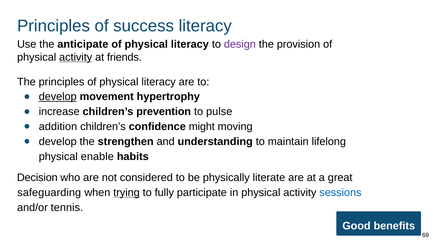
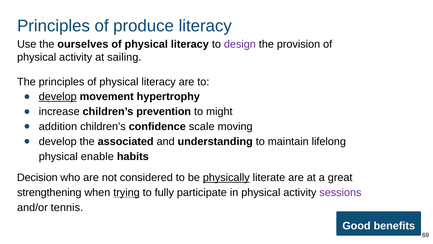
success: success -> produce (144, 26)
anticipate: anticipate -> ourselves (83, 44)
activity underline: present -> none (76, 57)
friends: friends -> sailing (124, 57)
pulse: pulse -> might (219, 111)
might: might -> scale (202, 126)
strengthen: strengthen -> associated (126, 141)
physically underline: none -> present (226, 177)
safeguarding: safeguarding -> strengthening (49, 192)
sessions colour: blue -> purple (340, 192)
